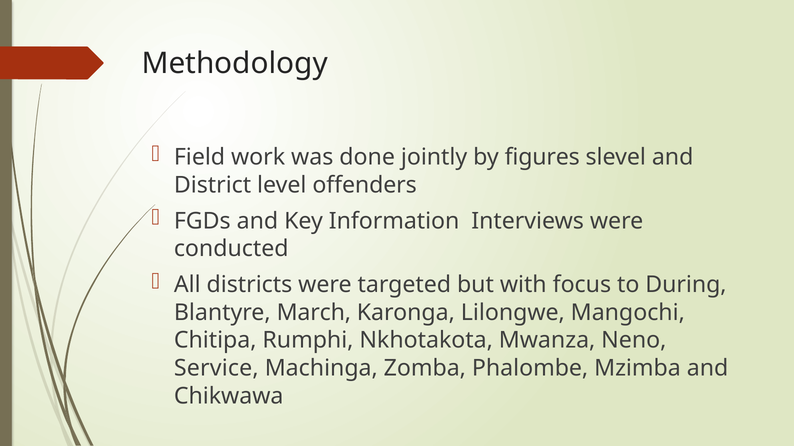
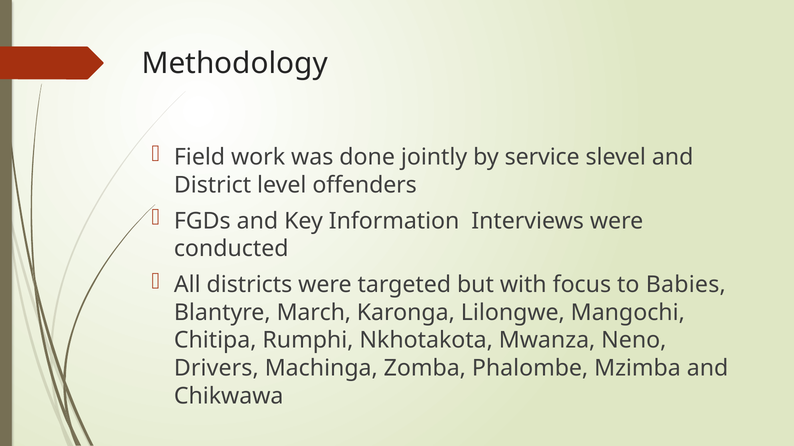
figures: figures -> service (542, 157)
During: During -> Babies (686, 285)
Service: Service -> Drivers (216, 369)
